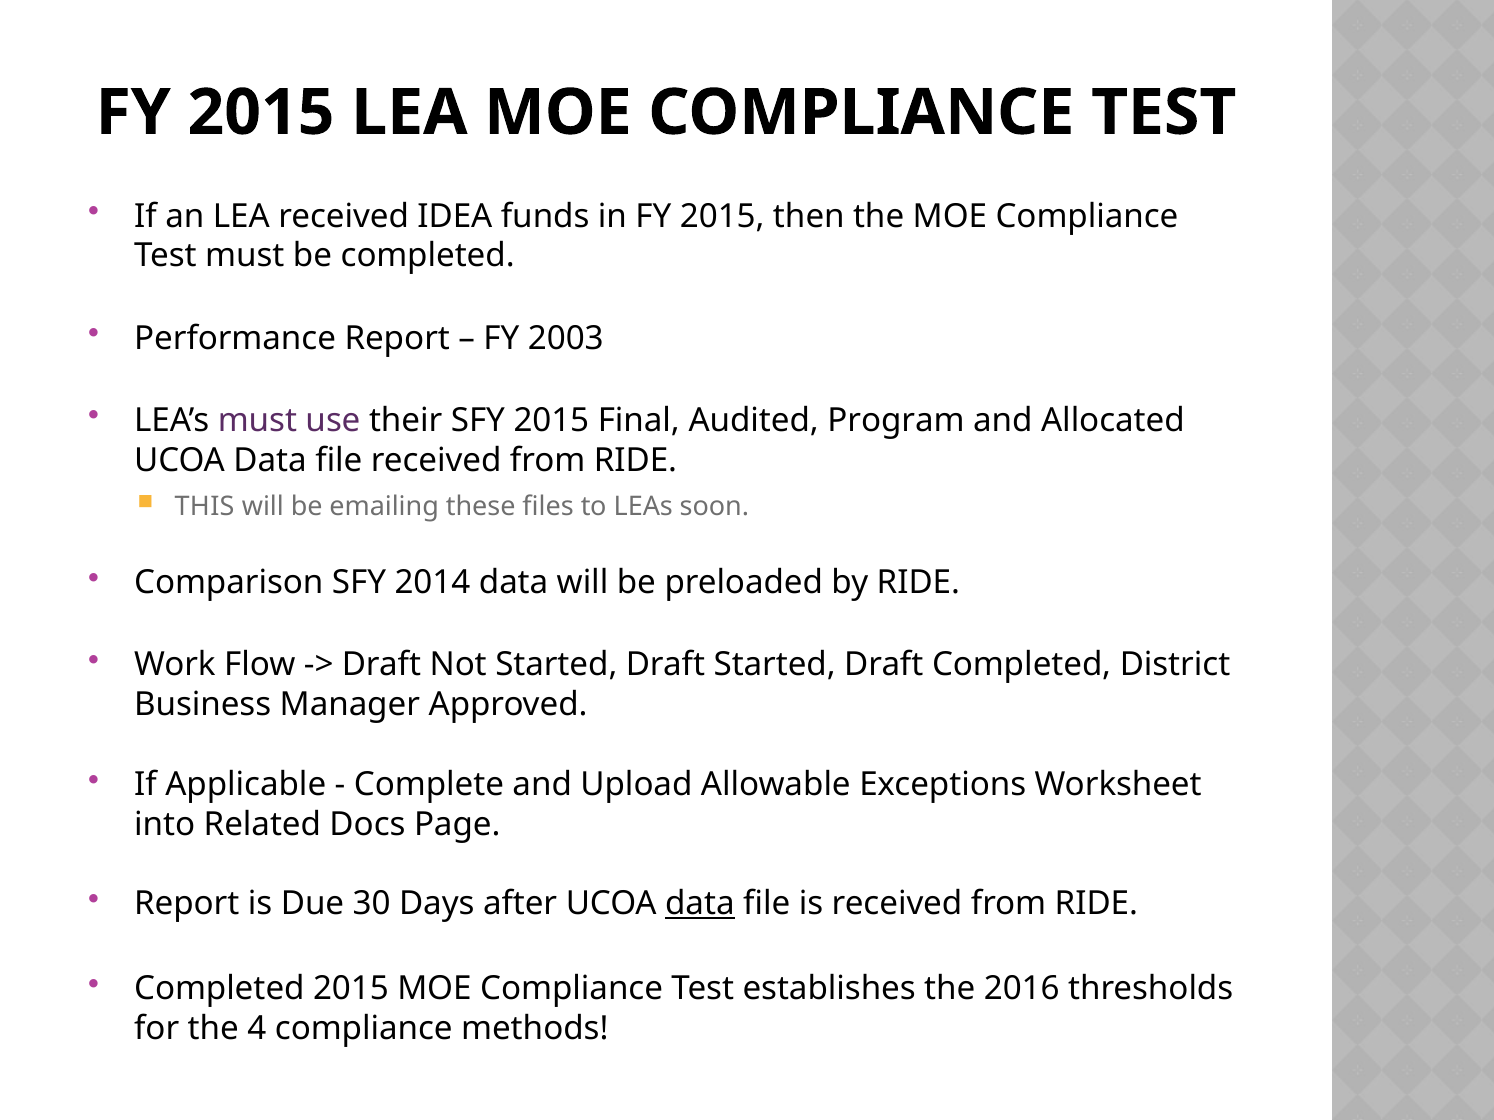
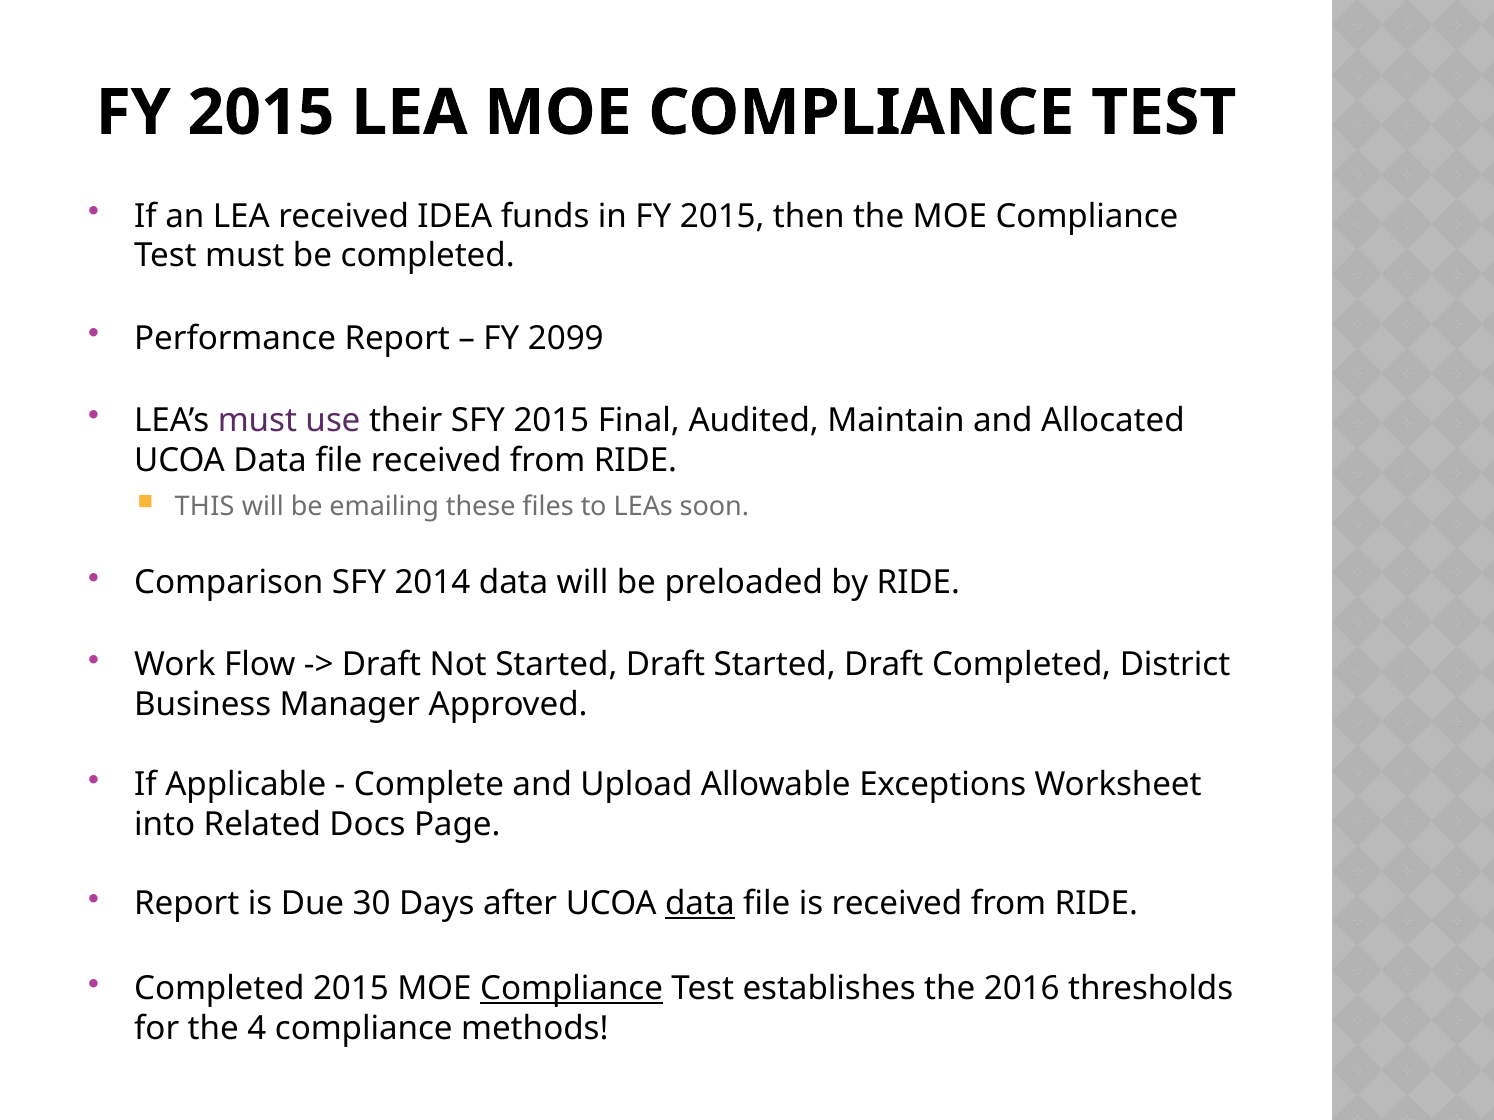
2003: 2003 -> 2099 (566, 338)
Program: Program -> Maintain (896, 420)
Compliance underline: none -> present (572, 989)
